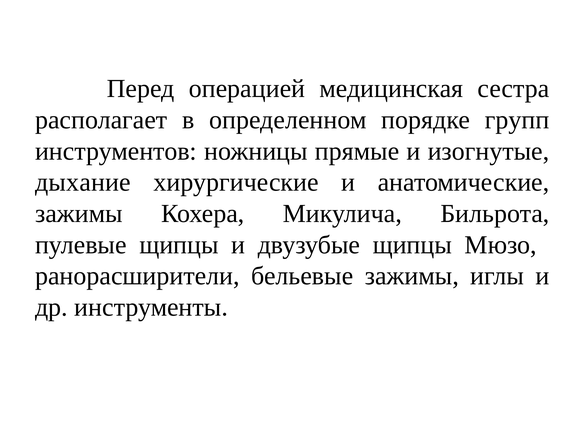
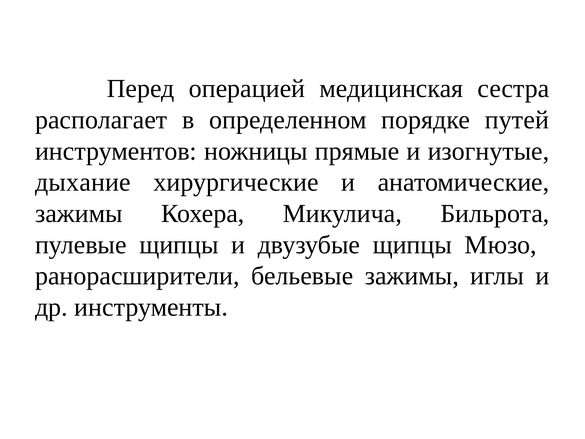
групп: групп -> путей (517, 120)
